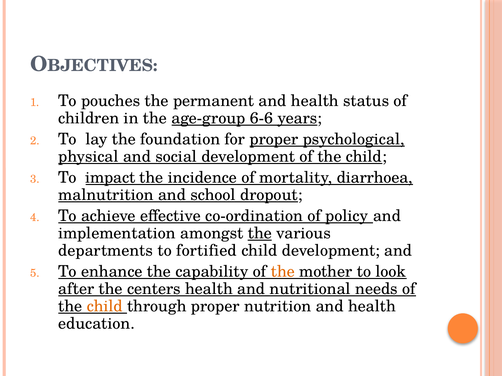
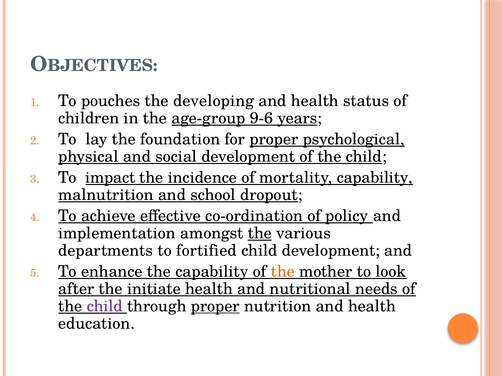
permanent: permanent -> developing (214, 101)
6-6: 6-6 -> 9-6 (262, 118)
mortality diarrhoea: diarrhoea -> capability (375, 178)
centers: centers -> initiate (154, 289)
child colour: orange -> purple (105, 307)
proper underline: none -> present (215, 307)
